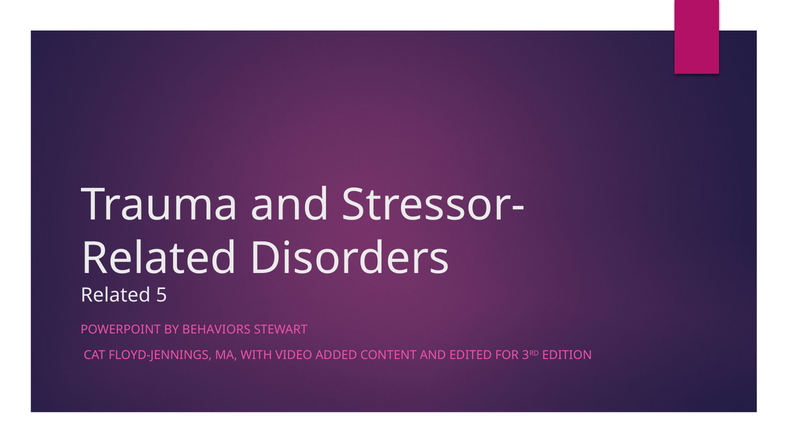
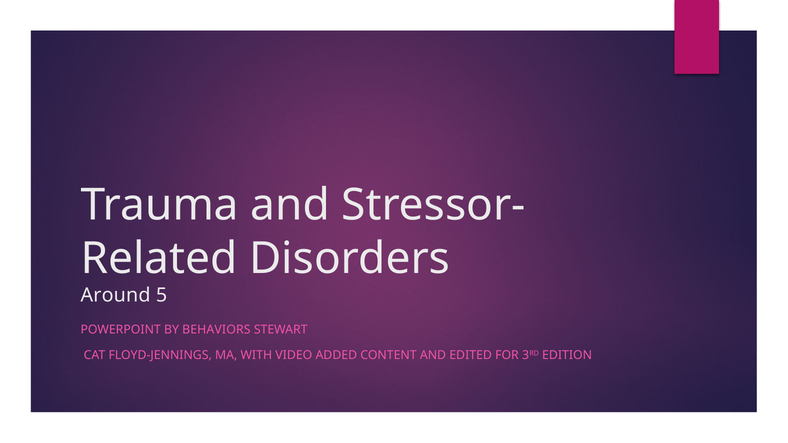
Related: Related -> Around (116, 295)
